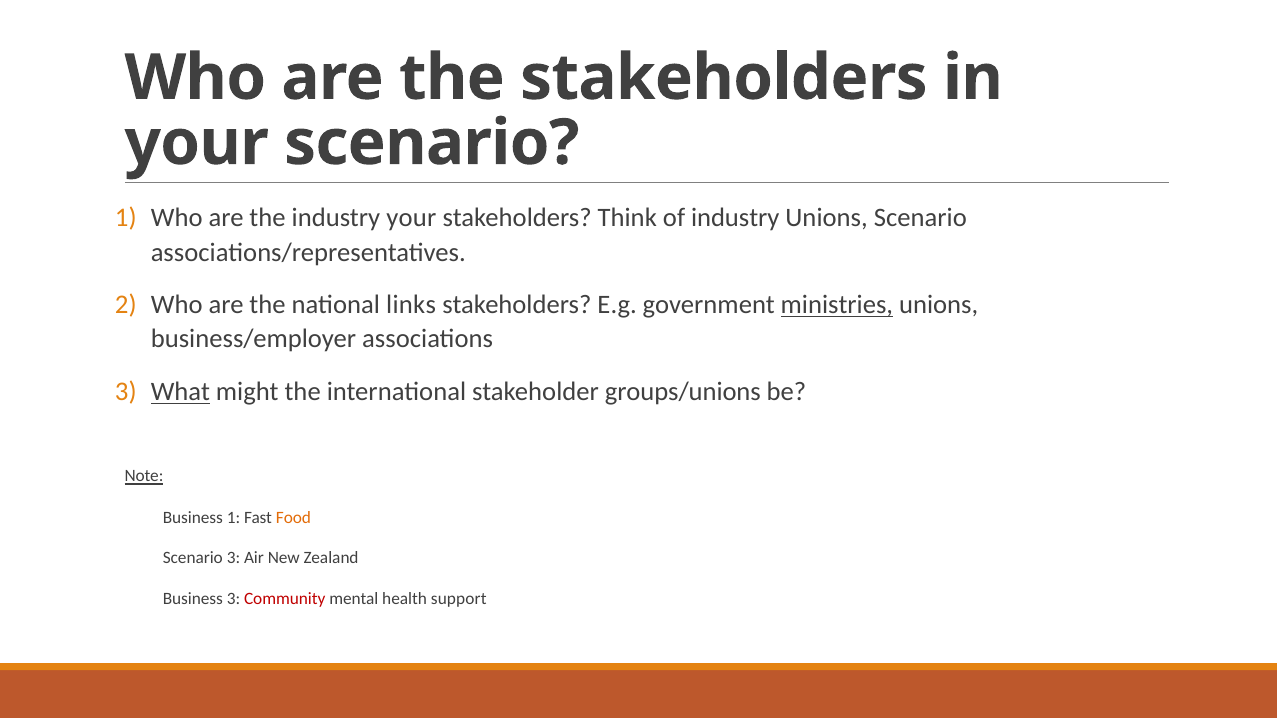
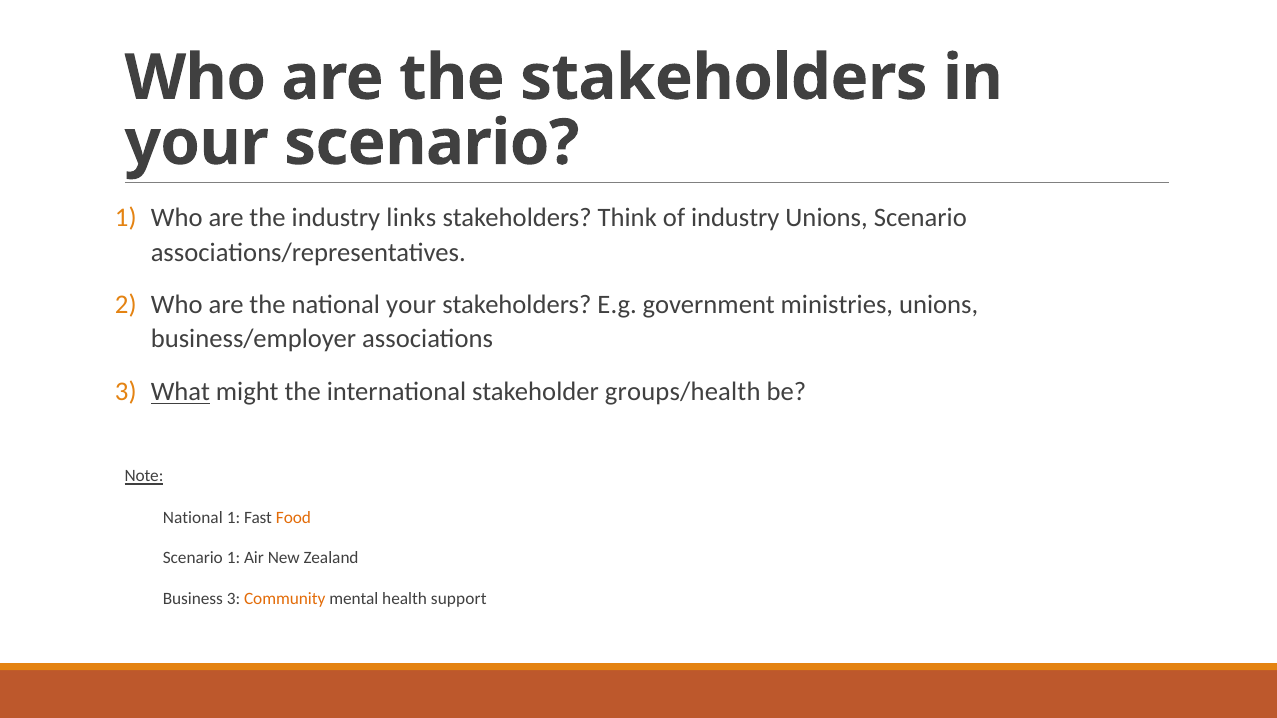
industry your: your -> links (411, 218)
national links: links -> your (411, 305)
ministries underline: present -> none (837, 305)
groups/unions: groups/unions -> groups/health (683, 392)
Business: Business -> National (193, 518)
3: 3 -> 1 (233, 558)
Community colour: red -> orange (285, 599)
